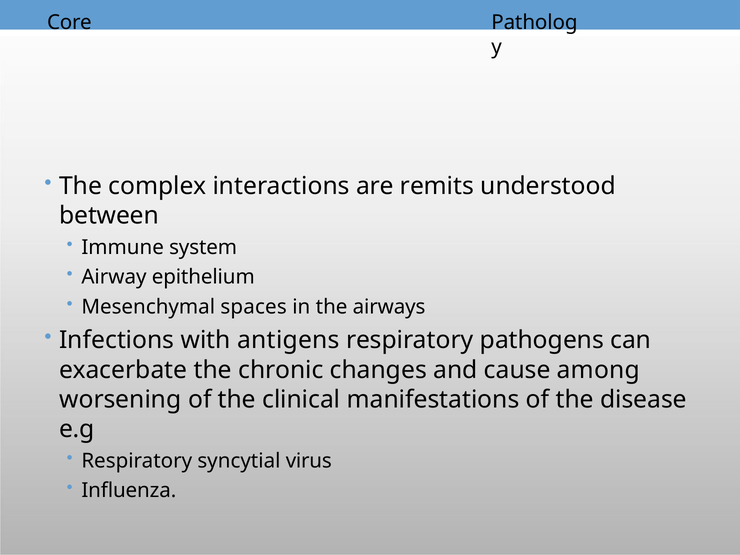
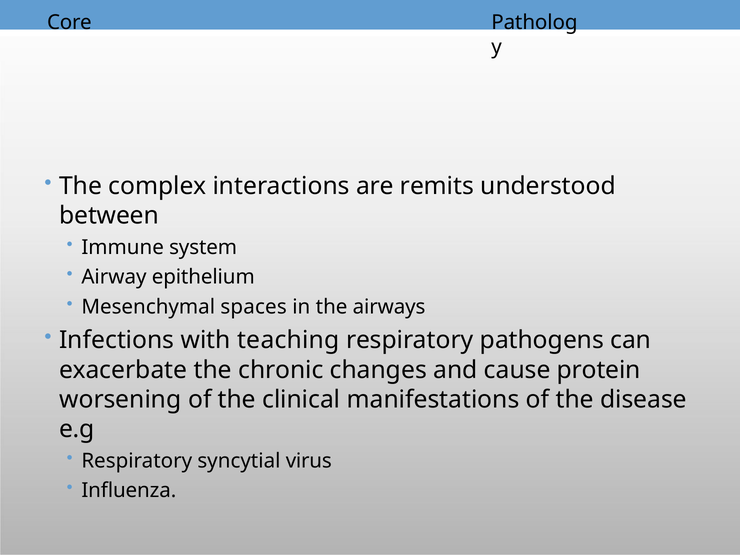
antigens: antigens -> teaching (288, 340)
among: among -> protein (599, 370)
